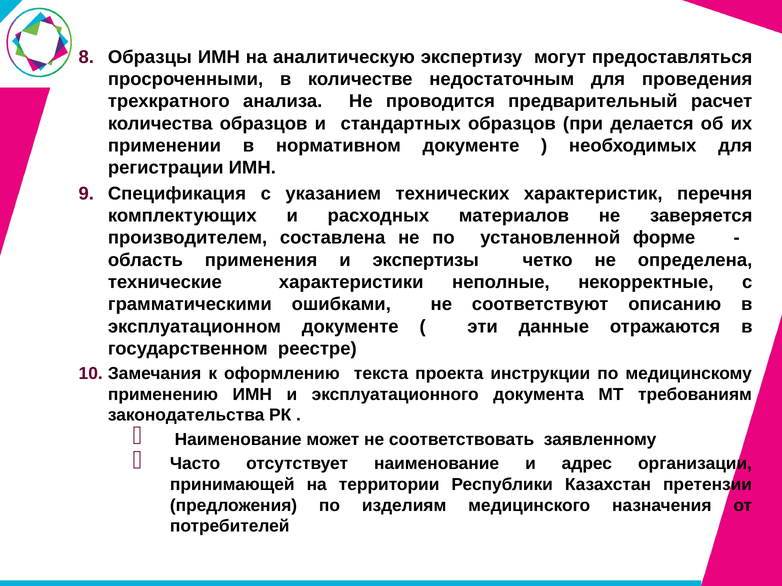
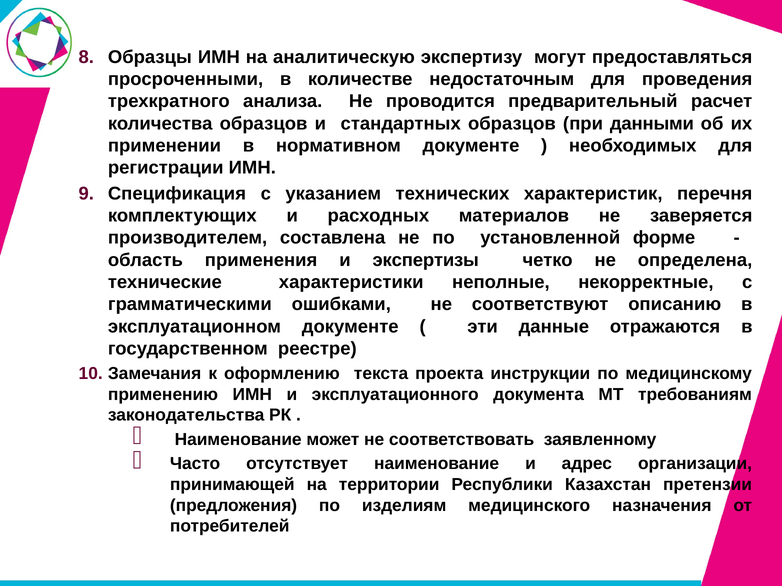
делается: делается -> данными (652, 124)
